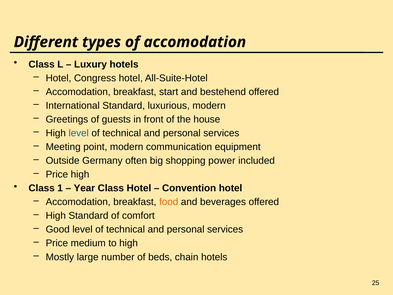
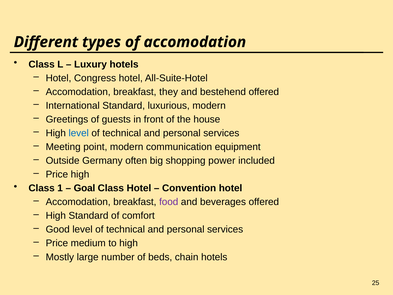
start: start -> they (169, 92)
Year: Year -> Goal (84, 188)
food colour: orange -> purple (169, 202)
